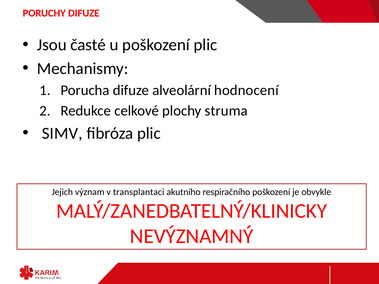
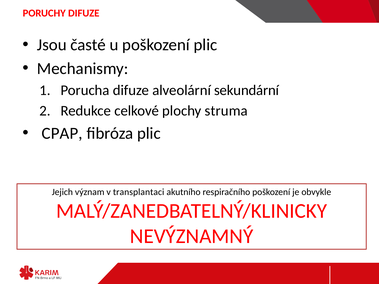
hodnocení: hodnocení -> sekundární (247, 90)
SIMV: SIMV -> CPAP (62, 133)
